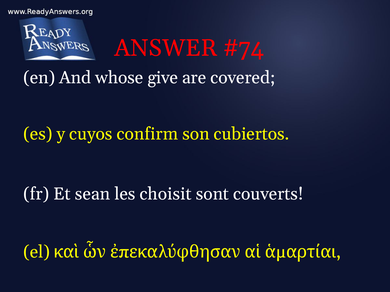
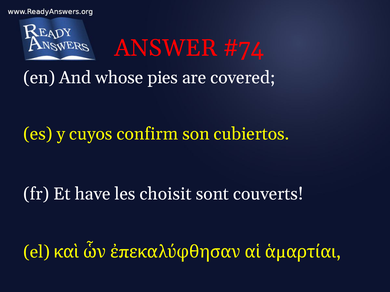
give: give -> pies (163, 78)
sean: sean -> have (93, 194)
